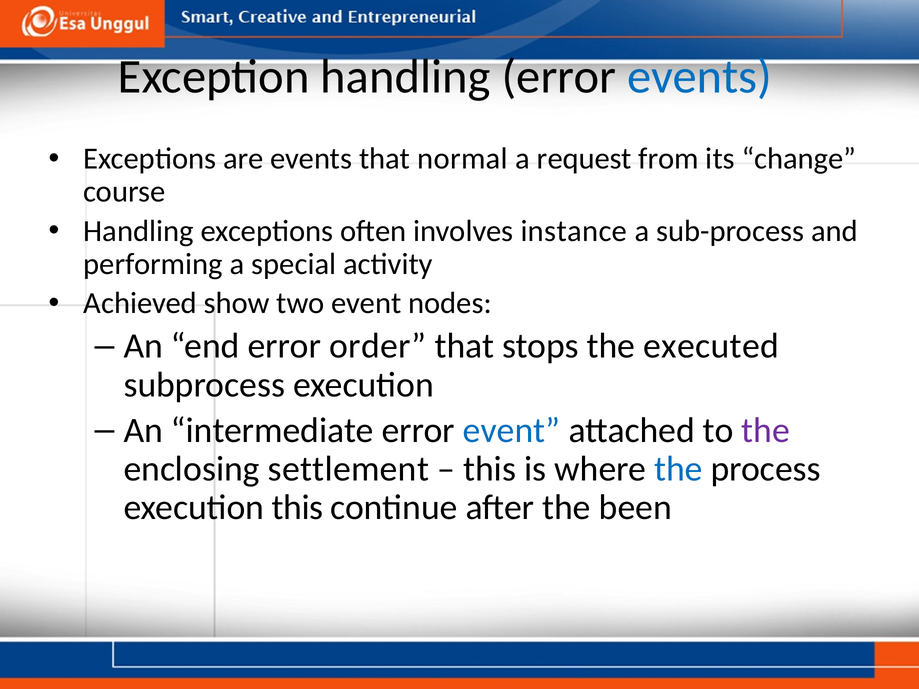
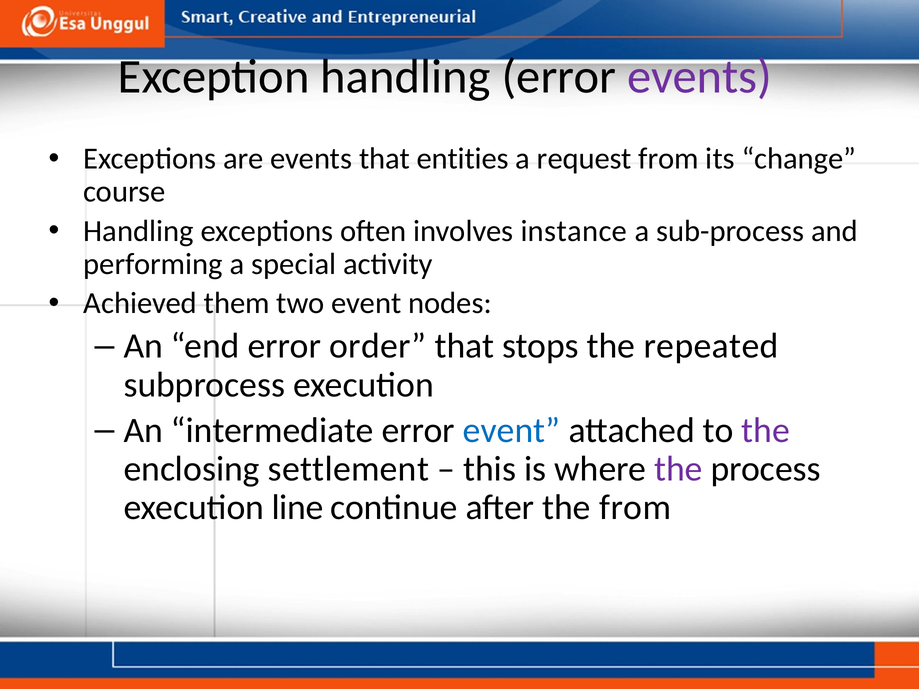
events colour: blue -> purple (699, 77)
normal: normal -> entities (463, 159)
show: show -> them (237, 303)
executed: executed -> repeated (711, 346)
the colour: blue -> purple (678, 469)
execution this: this -> line (298, 508)
the been: been -> from (635, 508)
